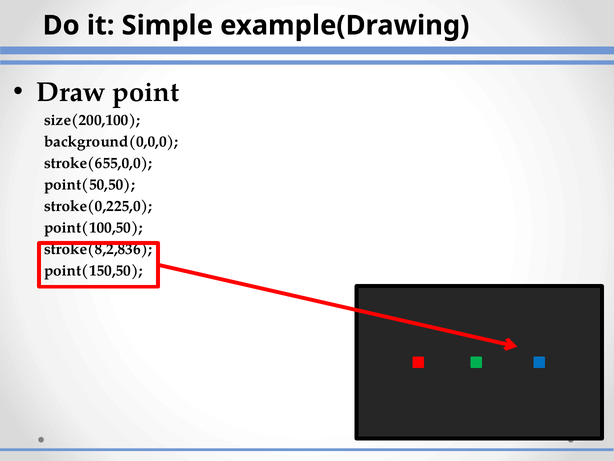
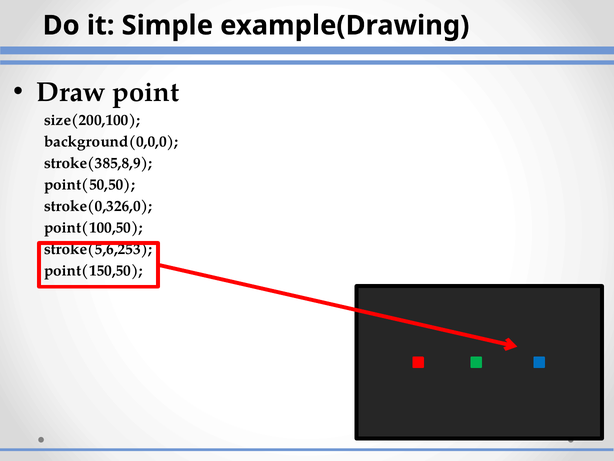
stroke(655,0,0: stroke(655,0,0 -> stroke(385,8,9 (98, 163)
stroke(0,225,0: stroke(0,225,0 -> stroke(0,326,0 (98, 206)
stroke(8,2,836: stroke(8,2,836 -> stroke(5,6,253 (98, 249)
